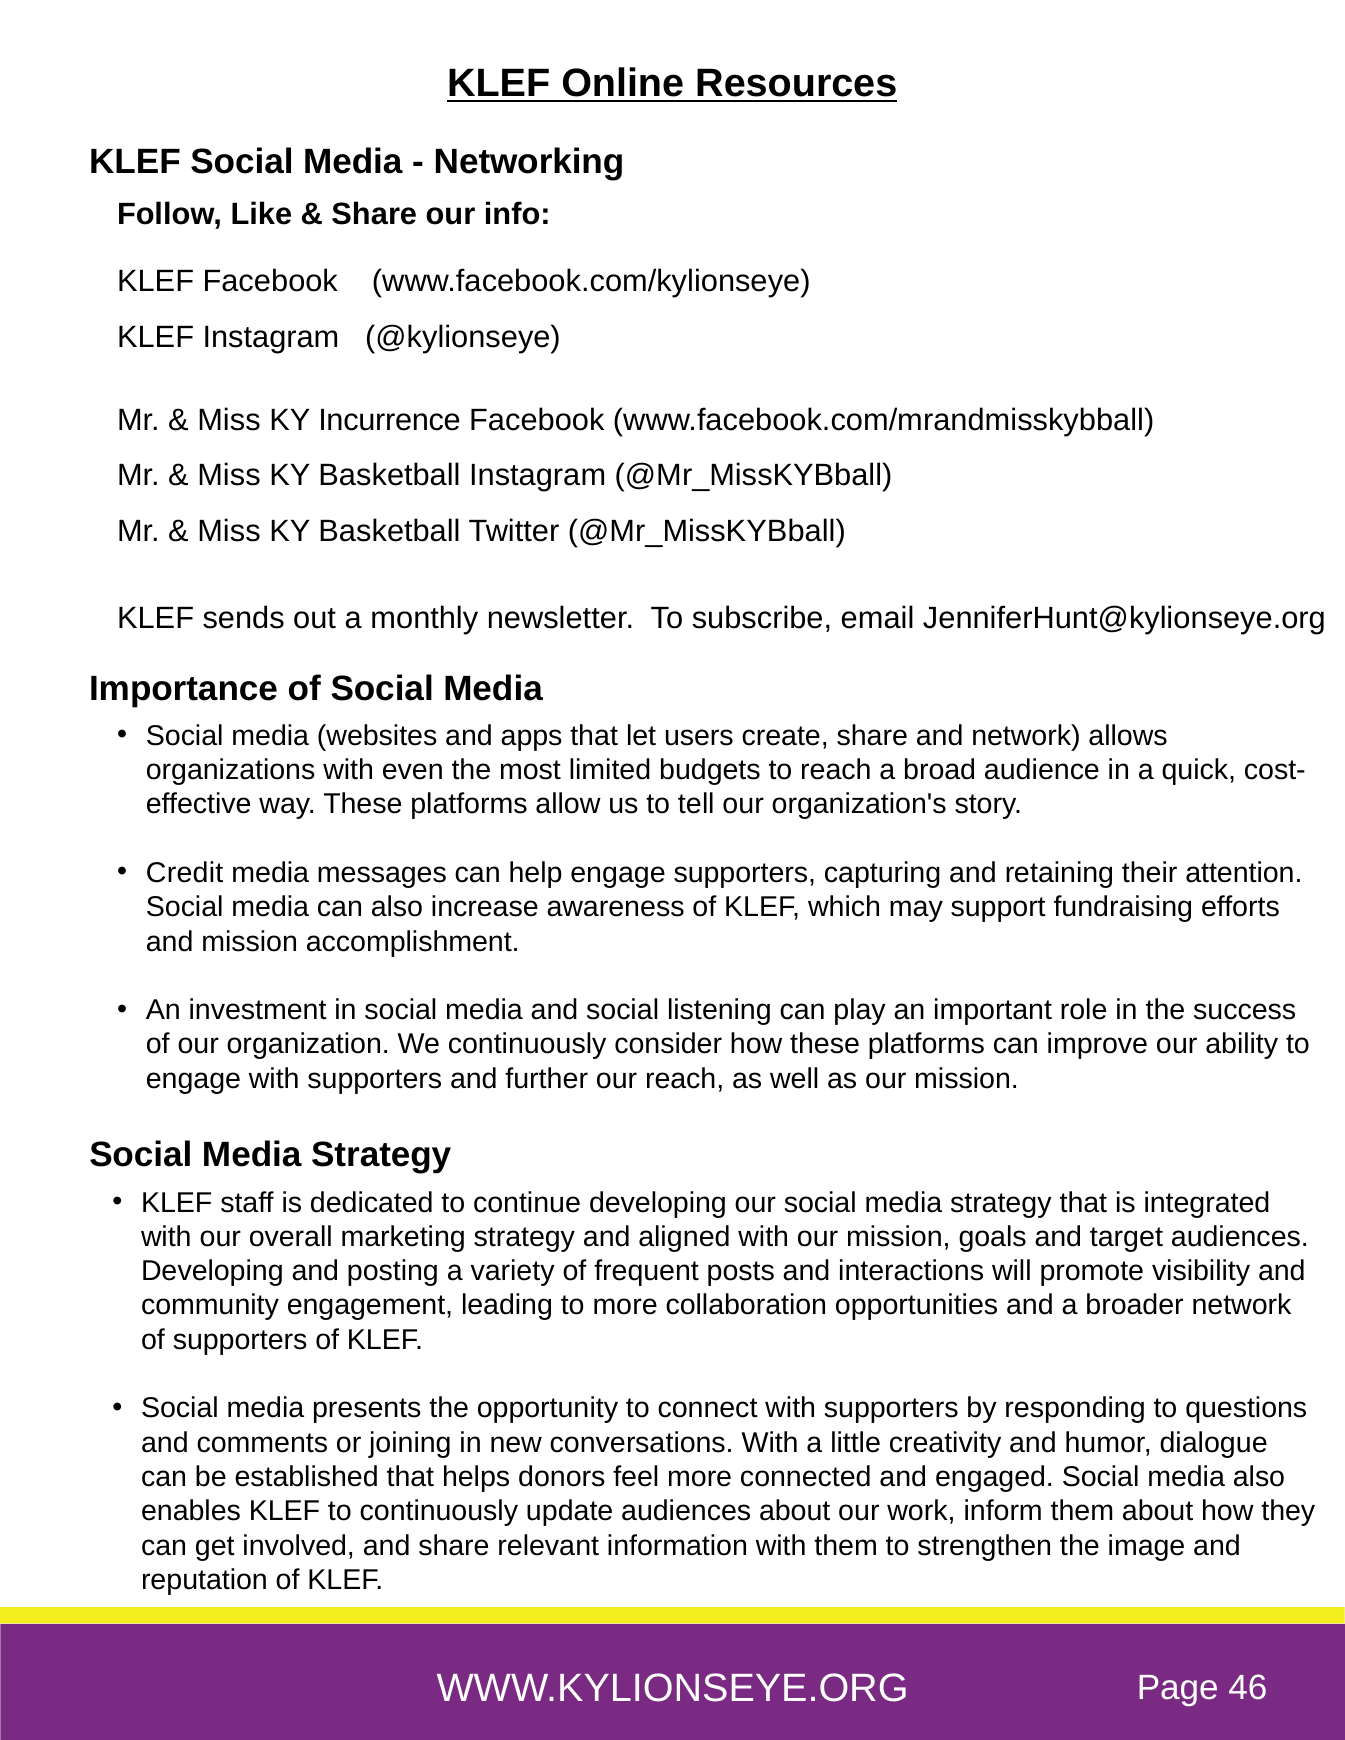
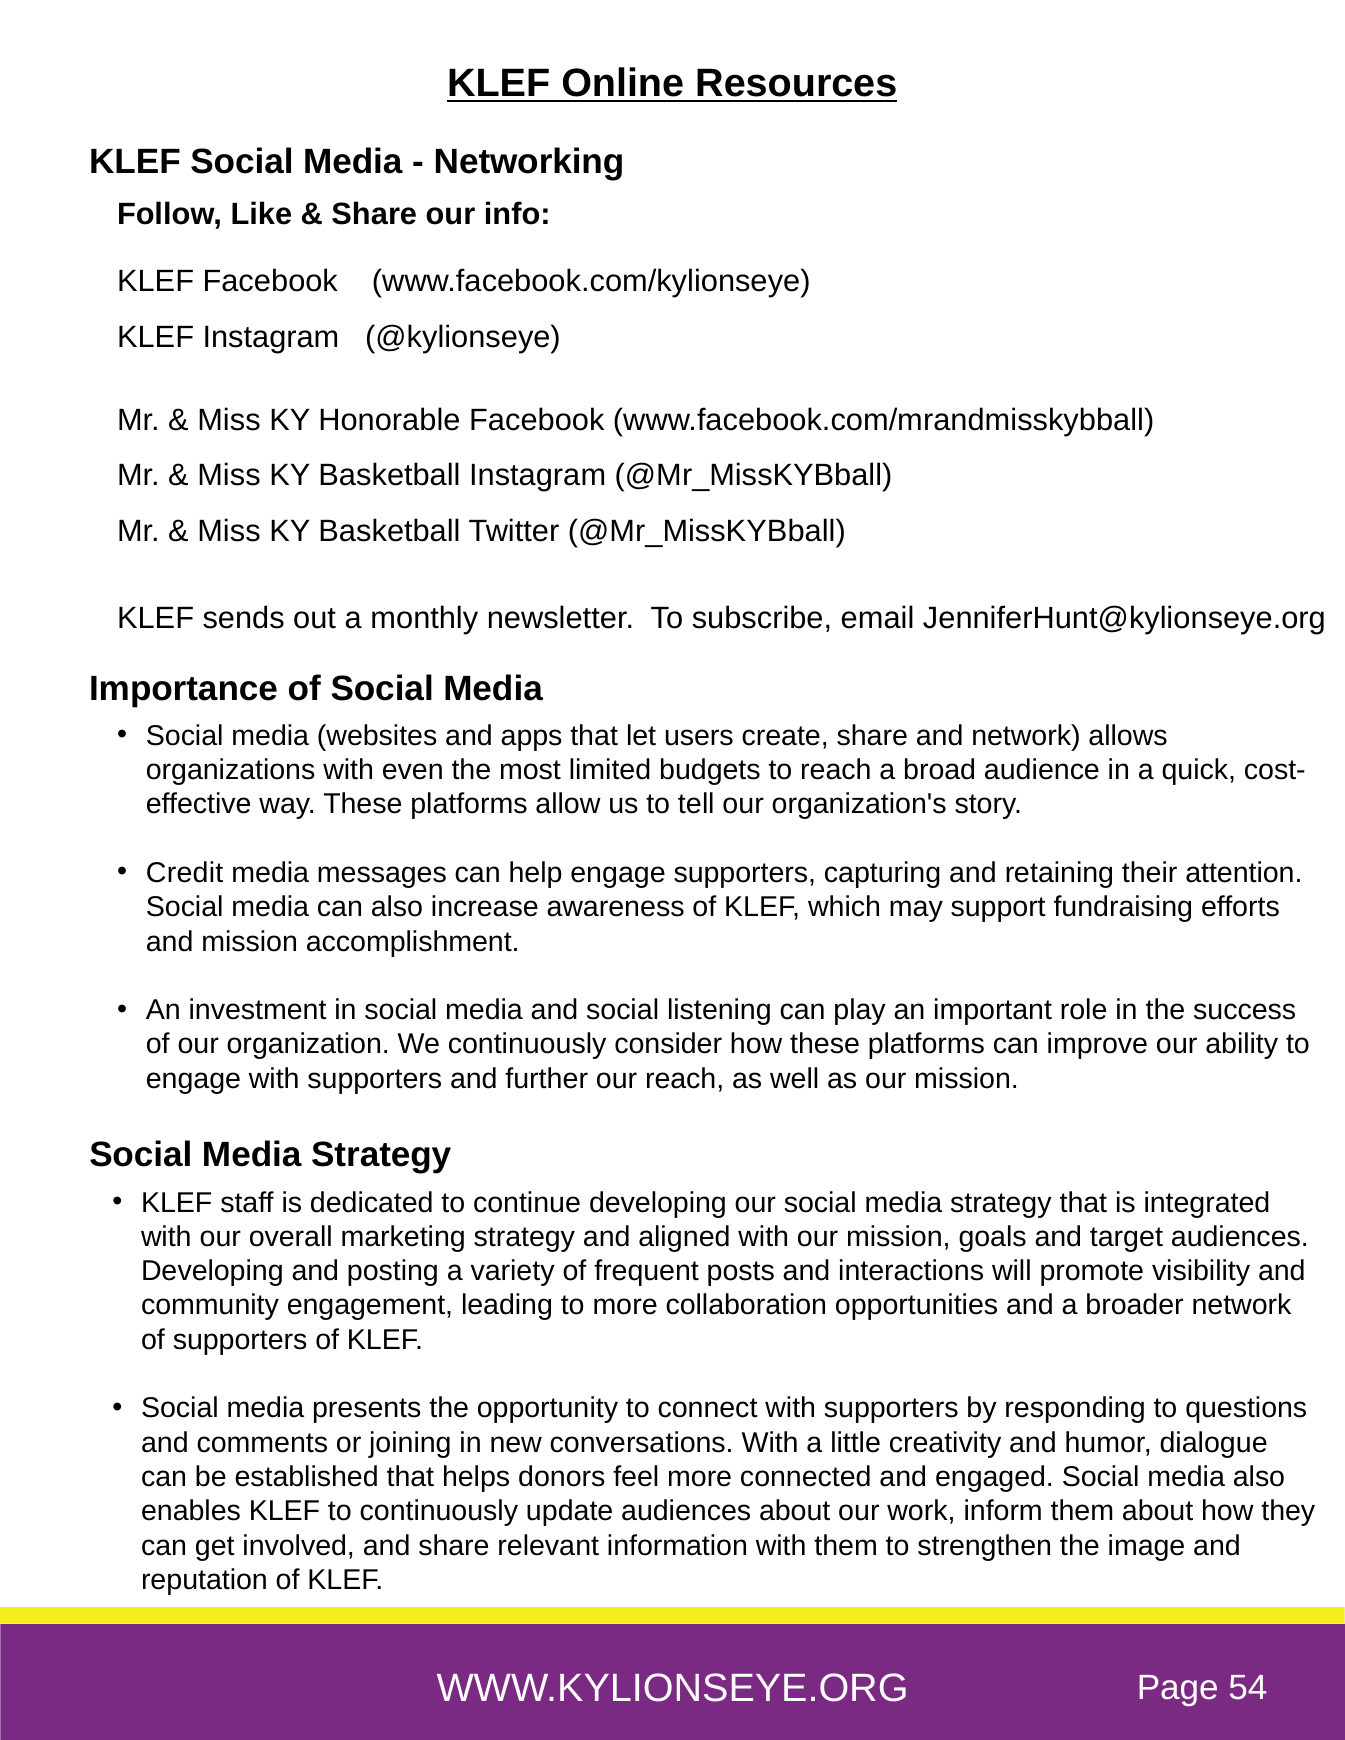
Incurrence: Incurrence -> Honorable (389, 420)
46: 46 -> 54 (1248, 1688)
